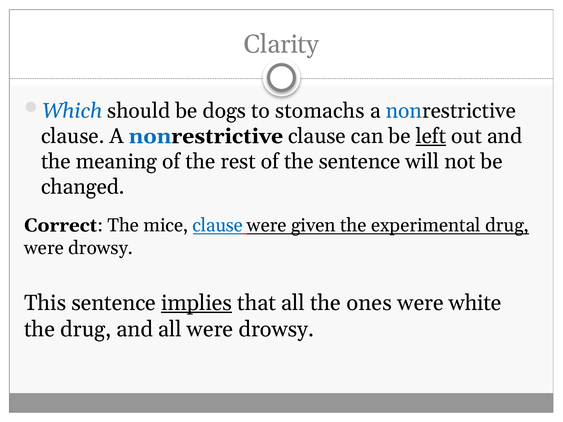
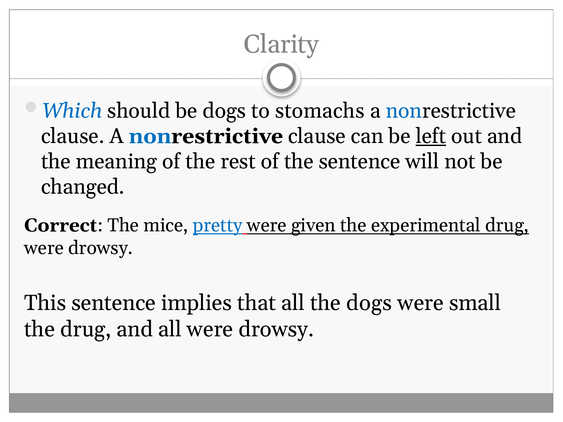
mice clause: clause -> pretty (218, 225)
implies underline: present -> none (197, 303)
the ones: ones -> dogs (369, 303)
white: white -> small (475, 303)
